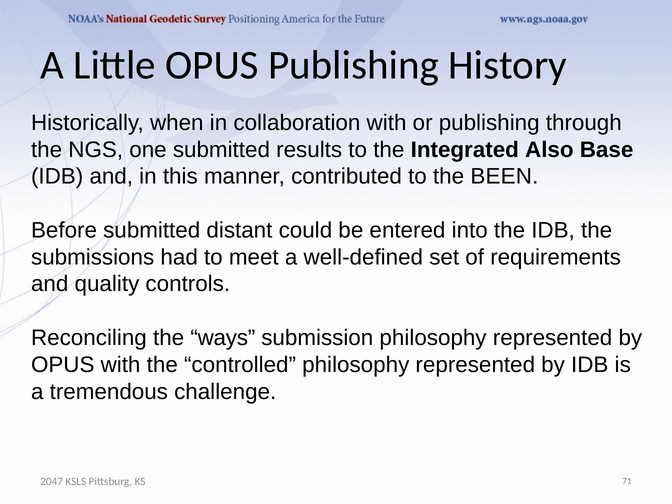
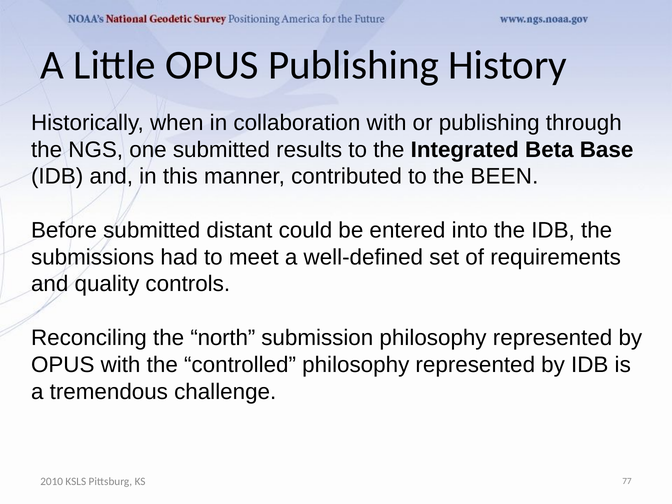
Also: Also -> Beta (549, 150)
ways: ways -> north (223, 338)
2047: 2047 -> 2010 (52, 481)
71: 71 -> 77 (627, 481)
